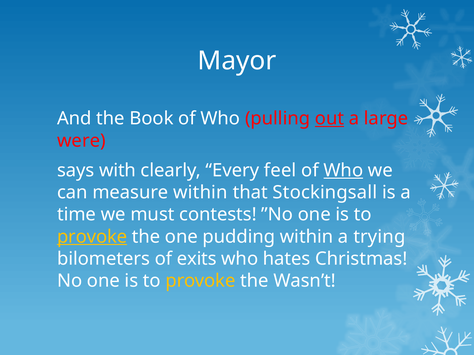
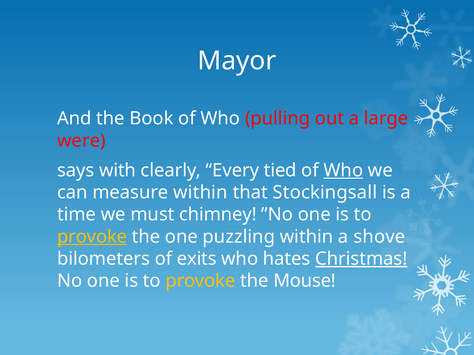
out underline: present -> none (330, 119)
feel: feel -> tied (280, 171)
contests: contests -> chimney (218, 215)
pudding: pudding -> puzzling (239, 237)
trying: trying -> shove (379, 237)
Christmas underline: none -> present (361, 259)
Wasnʼt: Wasnʼt -> Mouse (305, 281)
